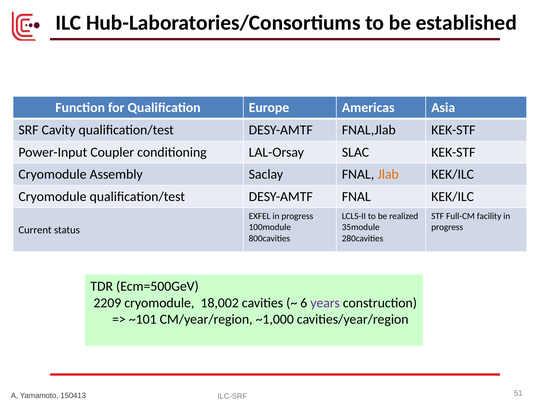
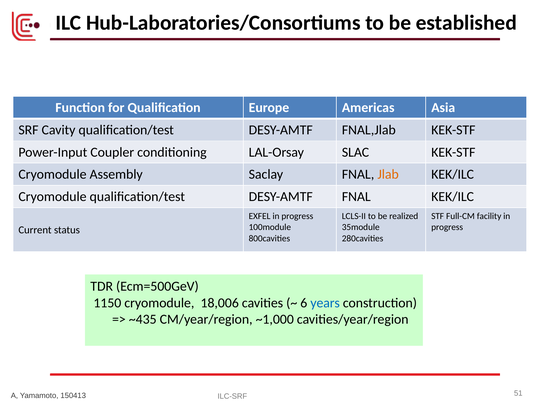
2209: 2209 -> 1150 (107, 303)
18,002: 18,002 -> 18,006 (220, 303)
years colour: purple -> blue (325, 303)
~101: ~101 -> ~435 (143, 320)
